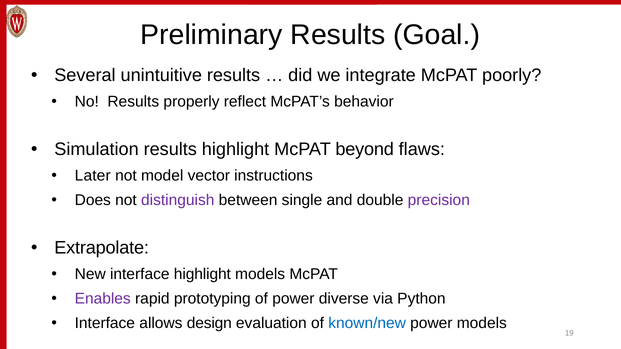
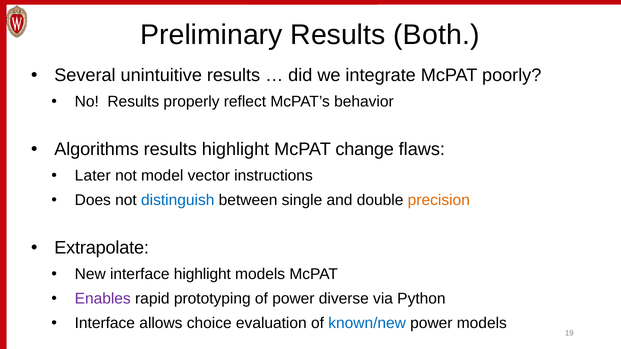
Goal: Goal -> Both (437, 35)
Simulation: Simulation -> Algorithms (97, 149)
beyond: beyond -> change (365, 149)
distinguish colour: purple -> blue (178, 200)
precision colour: purple -> orange (439, 200)
design: design -> choice (209, 324)
